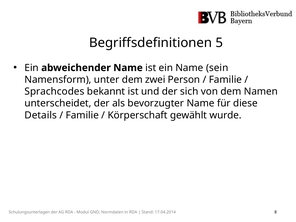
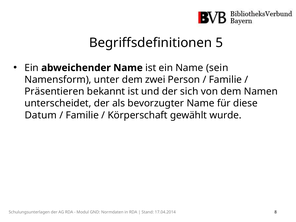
Sprachcodes: Sprachcodes -> Präsentieren (54, 91)
Details: Details -> Datum (41, 115)
